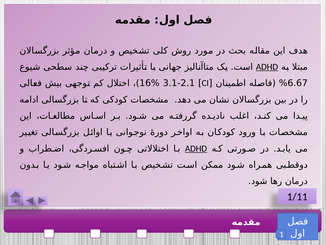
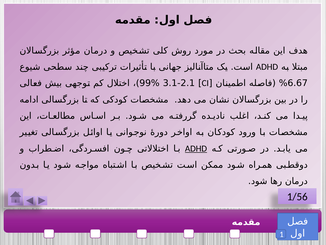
ADHD underline: present -> none (267, 67)
16%: 16% -> 99% (149, 83)
1/11: 1/11 -> 1/56 (297, 196)
